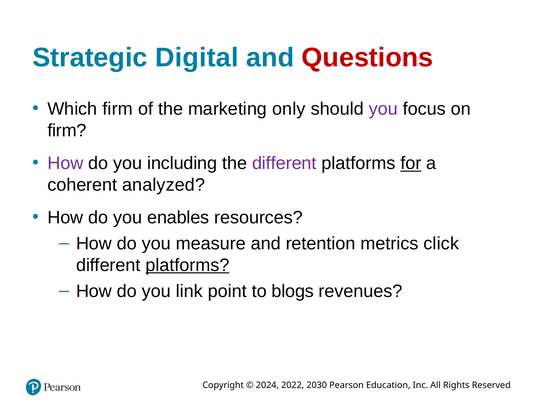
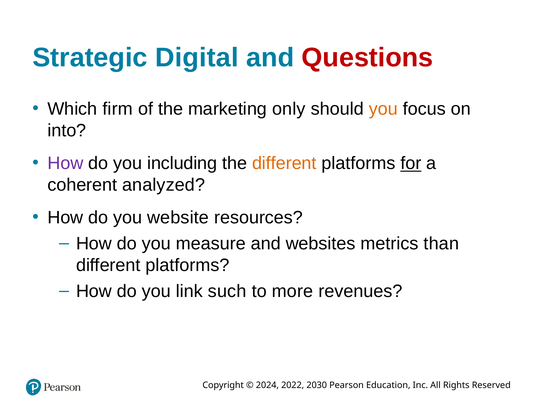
you colour: purple -> orange (383, 109)
firm: firm -> into (67, 131)
different colour: purple -> orange (284, 163)
enables: enables -> website (178, 218)
retention: retention -> websites (321, 244)
click: click -> than (441, 244)
platforms underline: present -> none (187, 265)
point: point -> such (227, 291)
blogs: blogs -> more (293, 291)
